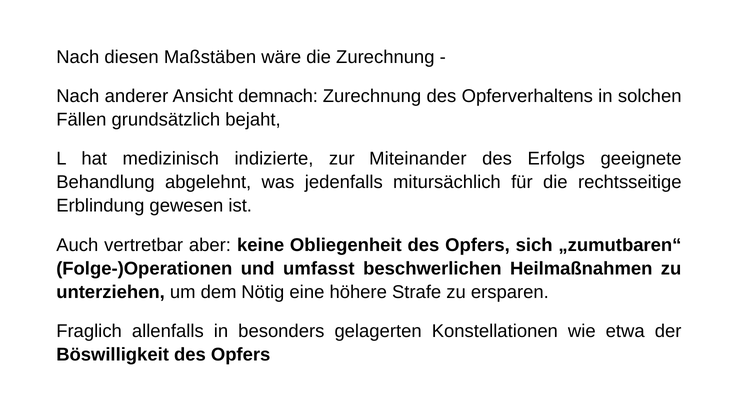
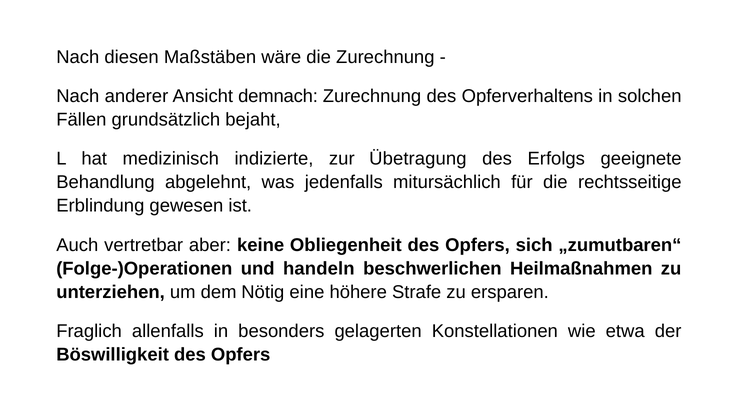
Miteinander: Miteinander -> Übetragung (418, 159)
umfasst: umfasst -> handeln (319, 269)
